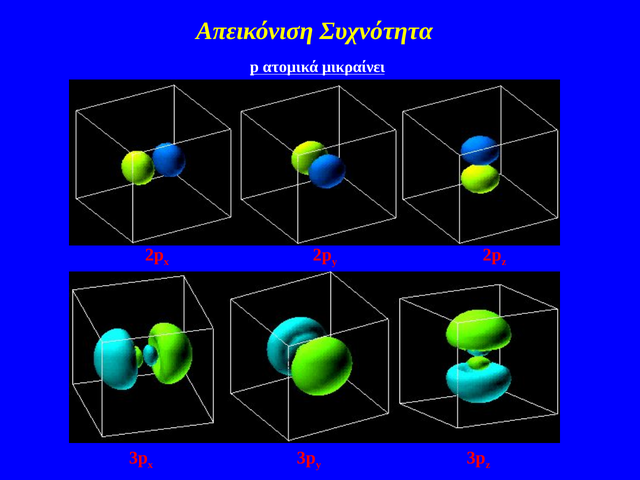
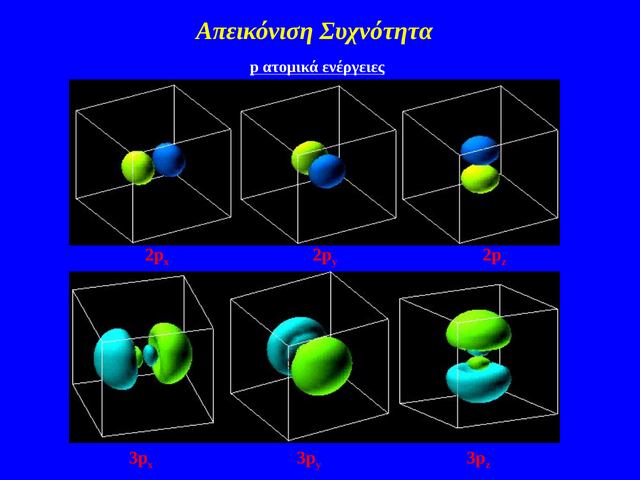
μικραίνει: μικραίνει -> ενέργειες (353, 67)
